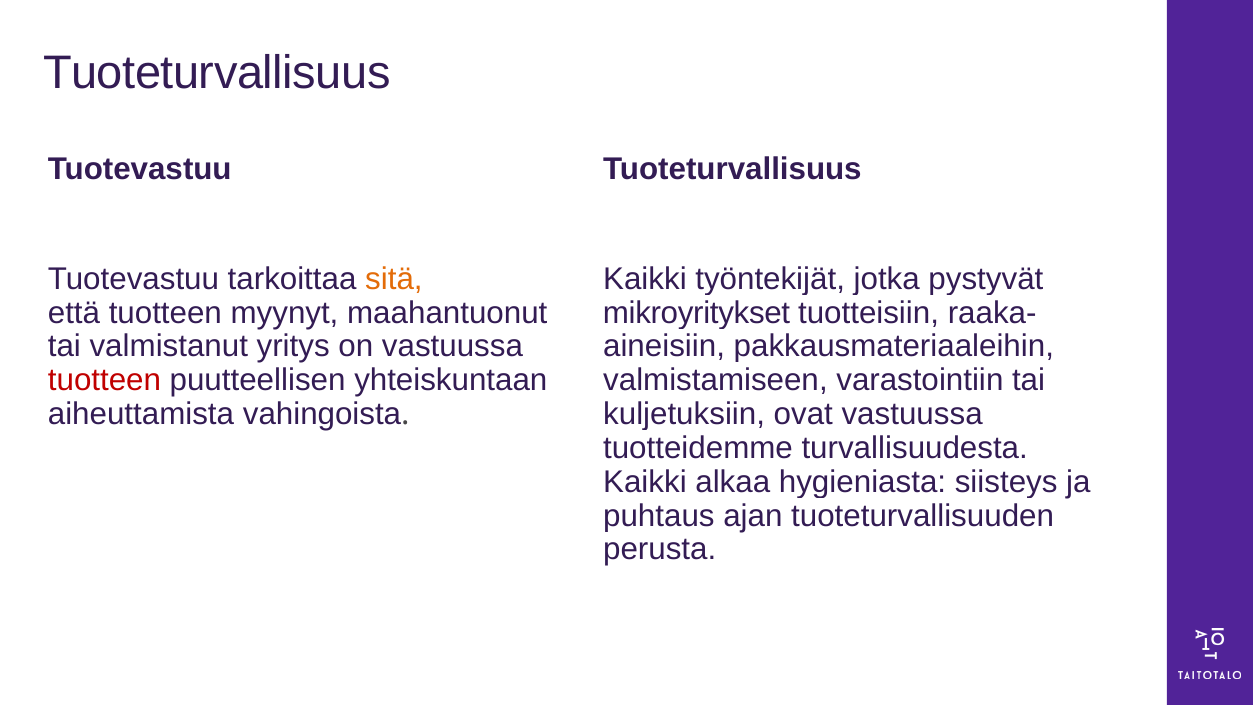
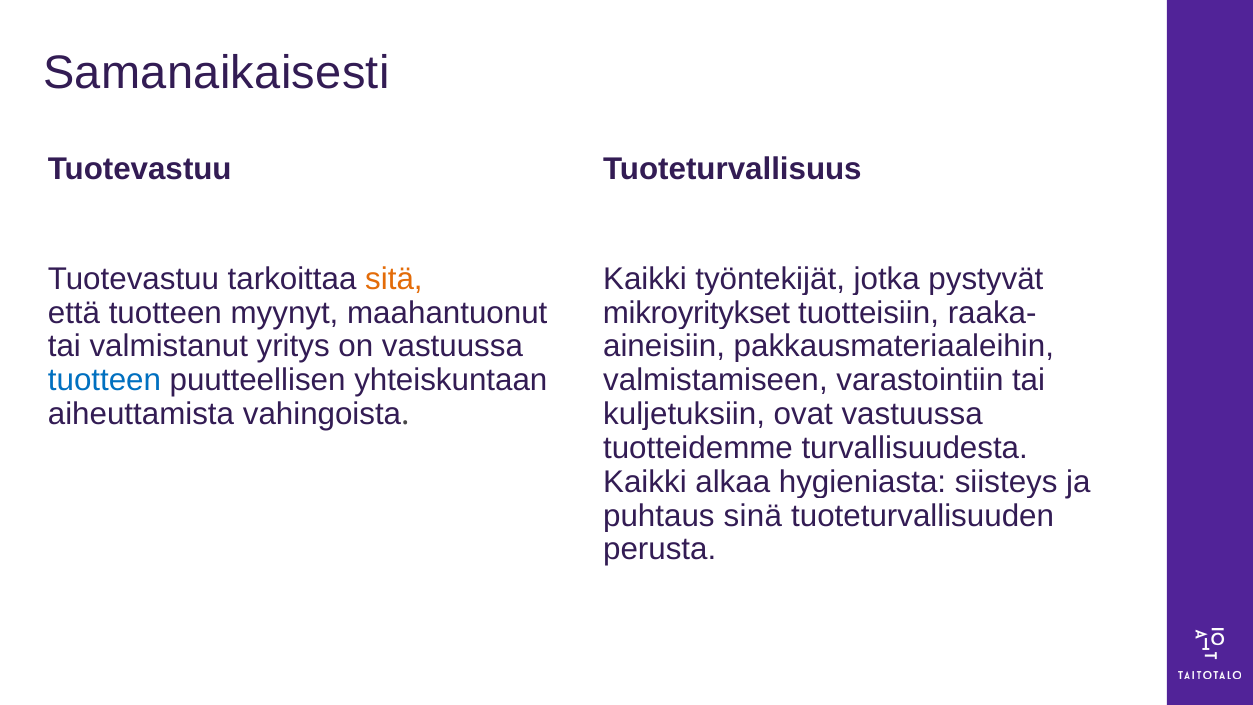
Tuoteturvallisuus: Tuoteturvallisuus -> Samanaikaisesti (216, 73)
tuotteen colour: red -> blue (104, 380)
ajan: ajan -> sinä (753, 516)
